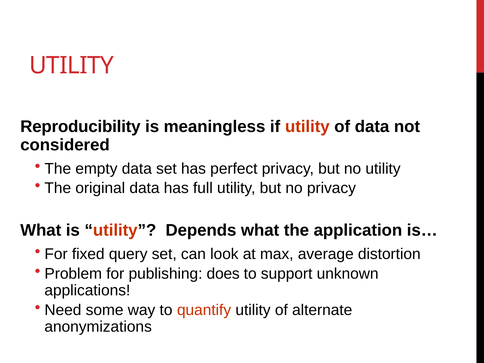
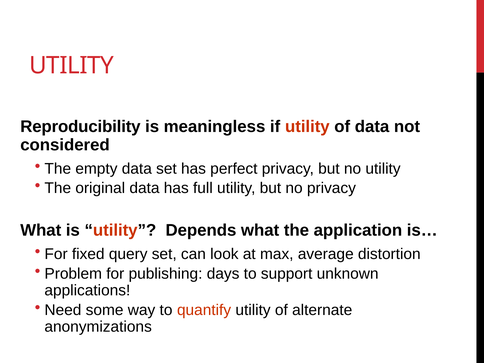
does: does -> days (223, 274)
